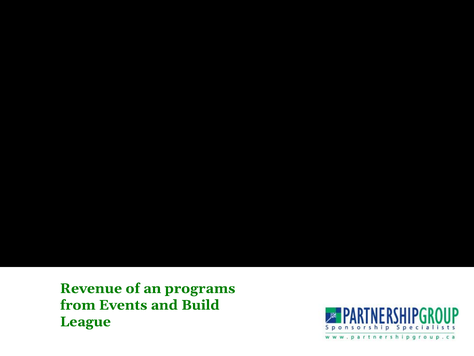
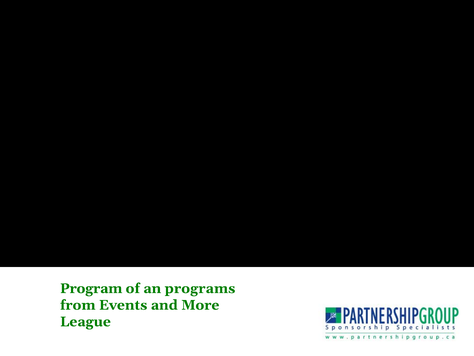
Revenue: Revenue -> Program (91, 288)
Build: Build -> More (200, 305)
